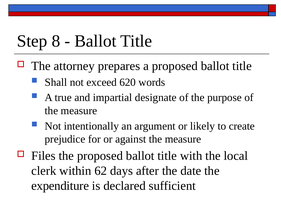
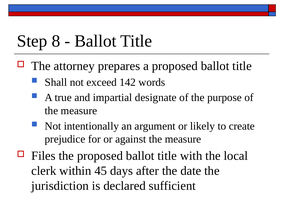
620: 620 -> 142 (128, 82)
62: 62 -> 45 (101, 171)
expenditure: expenditure -> jurisdiction (60, 186)
